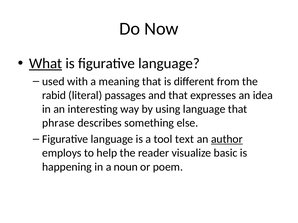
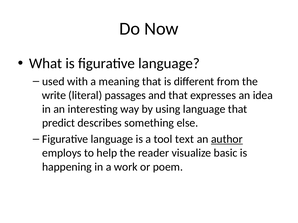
What underline: present -> none (46, 64)
rabid: rabid -> write (54, 95)
phrase: phrase -> predict (59, 123)
noun: noun -> work (126, 167)
